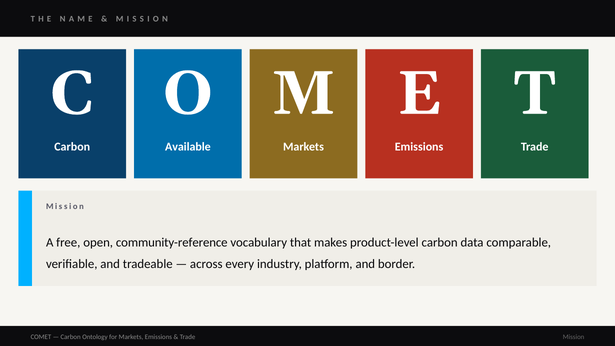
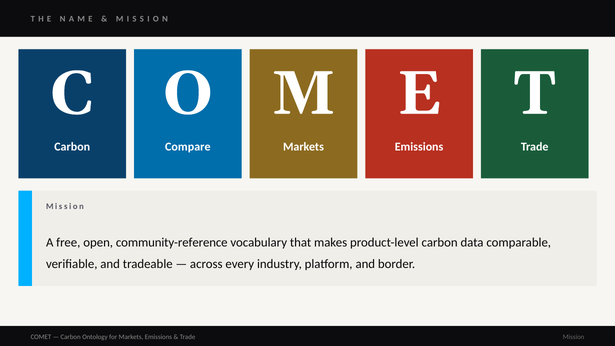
Available: Available -> Compare (188, 147)
